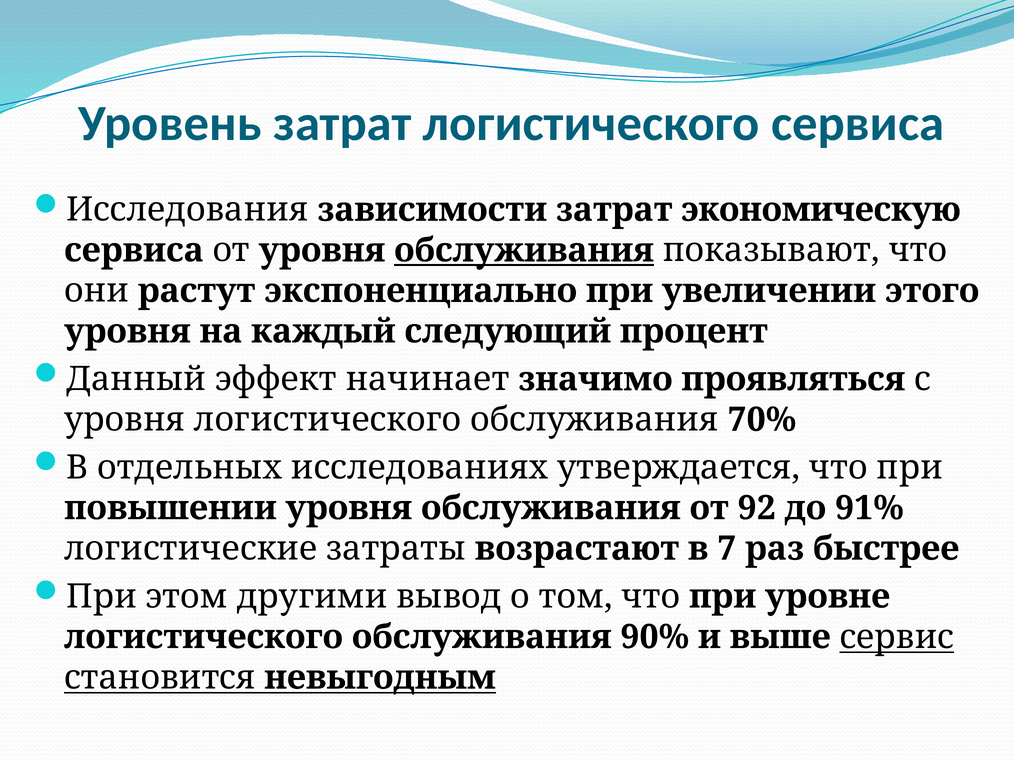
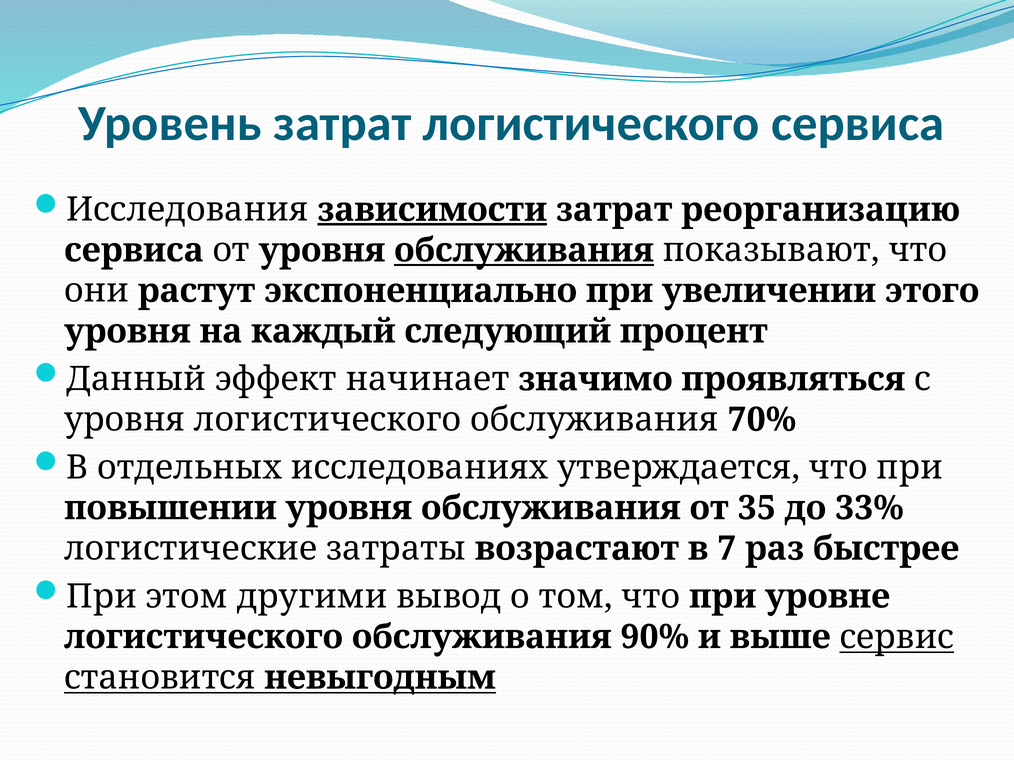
зависимости underline: none -> present (432, 210)
экономическую: экономическую -> реорганизацию (821, 210)
92: 92 -> 35 (757, 508)
91%: 91% -> 33% (869, 508)
